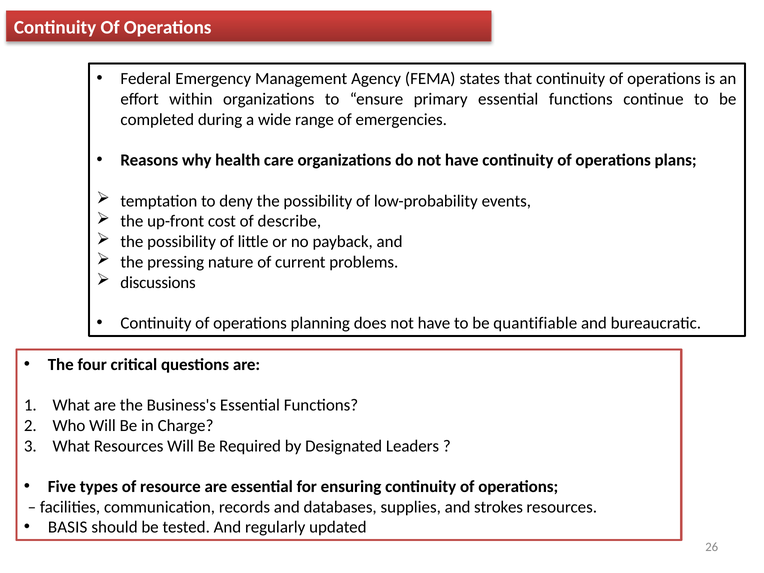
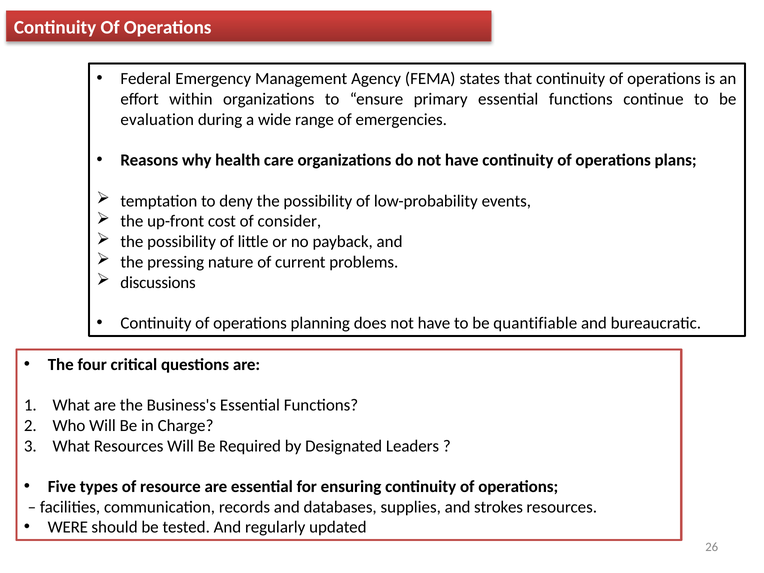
completed: completed -> evaluation (157, 120)
describe: describe -> consider (289, 221)
BASIS: BASIS -> WERE (68, 527)
